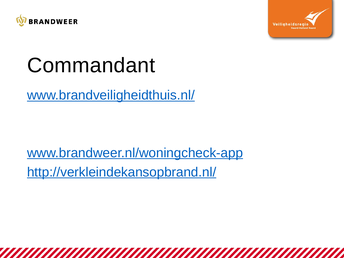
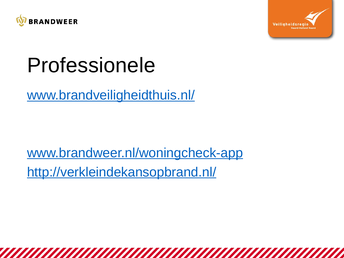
Commandant: Commandant -> Professionele (91, 66)
